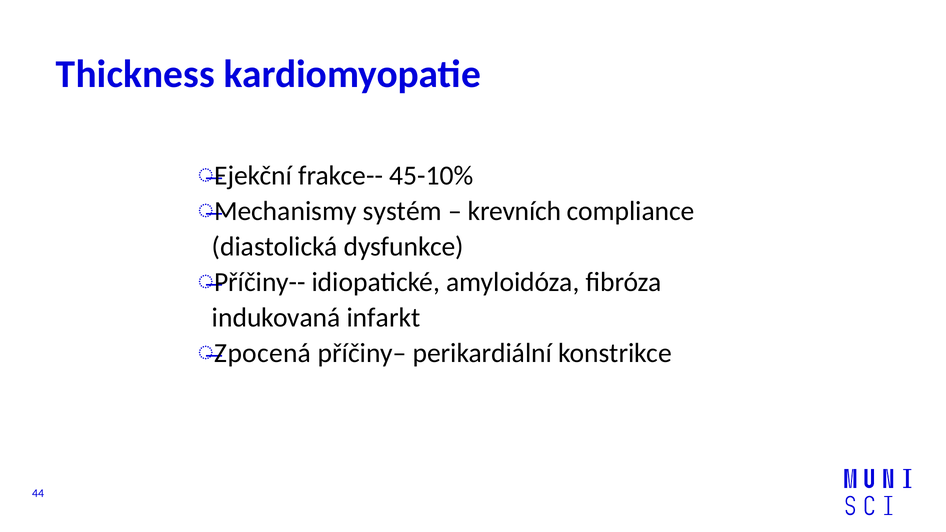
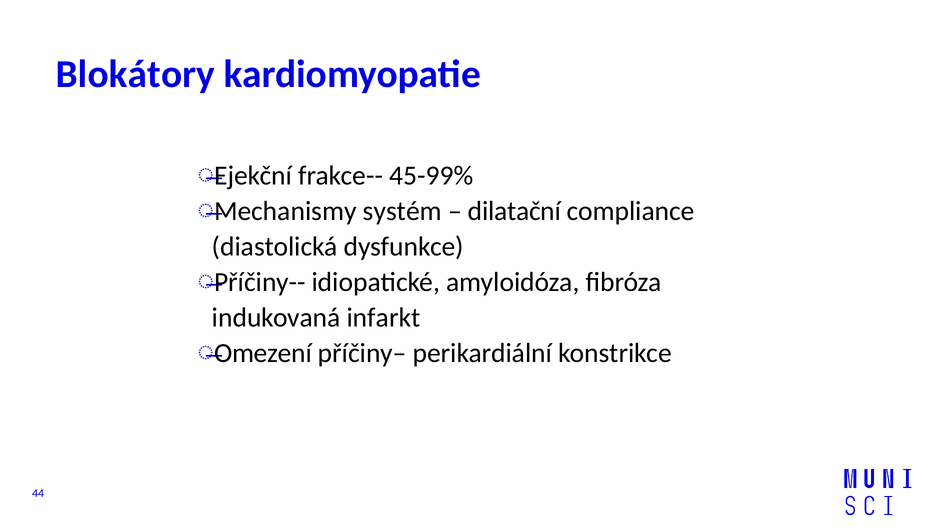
Thickness: Thickness -> Blokátory (135, 74)
45-10%: 45-10% -> 45-99% (431, 176)
krevních: krevních -> dilatační (514, 211)
Zpocená: Zpocená -> Omezení (263, 353)
